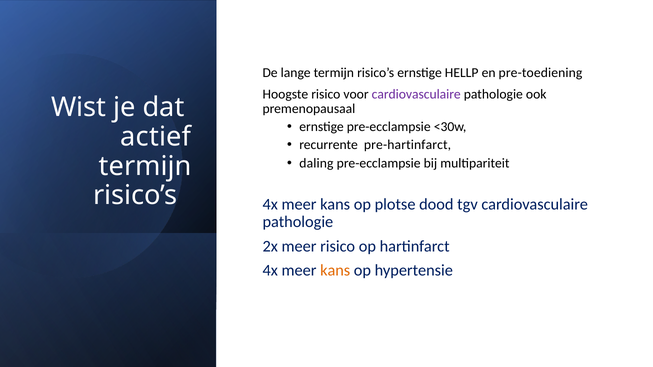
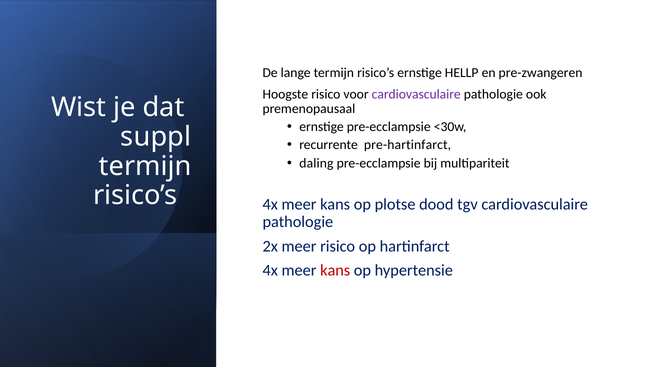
pre-toediening: pre-toediening -> pre-zwangeren (541, 73)
actief: actief -> suppl (156, 137)
kans colour: orange -> red (335, 271)
